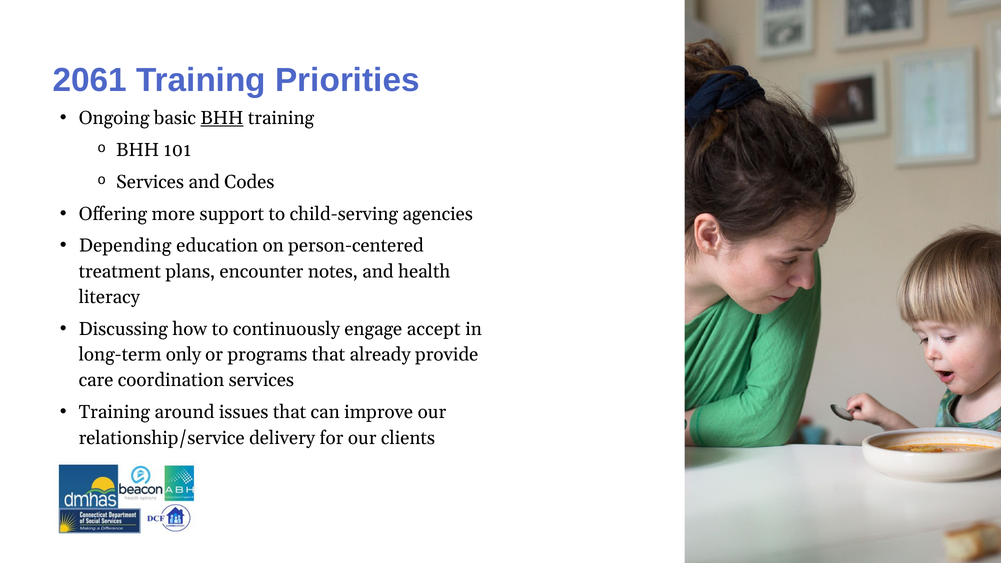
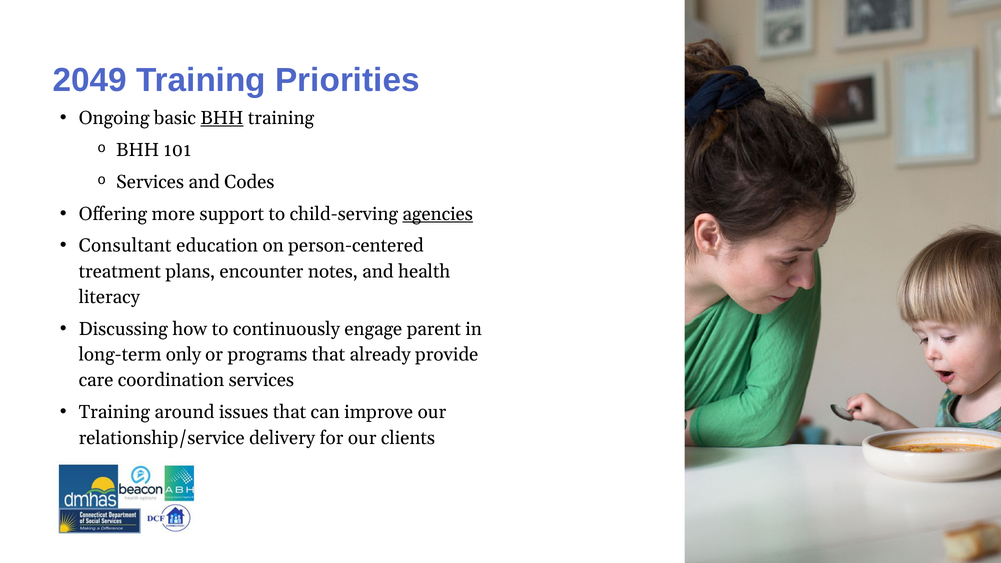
2061: 2061 -> 2049 (90, 80)
agencies underline: none -> present (438, 214)
Depending: Depending -> Consultant (125, 246)
accept: accept -> parent (434, 329)
